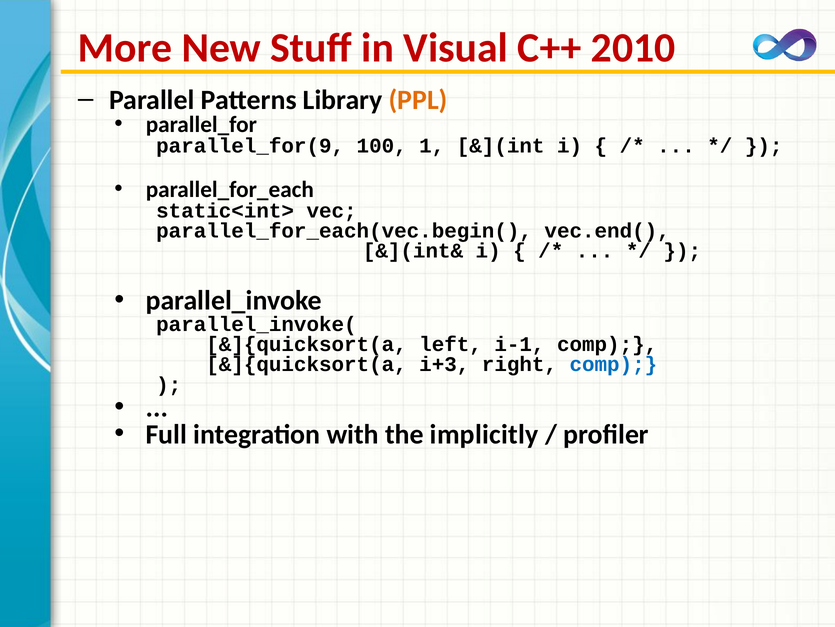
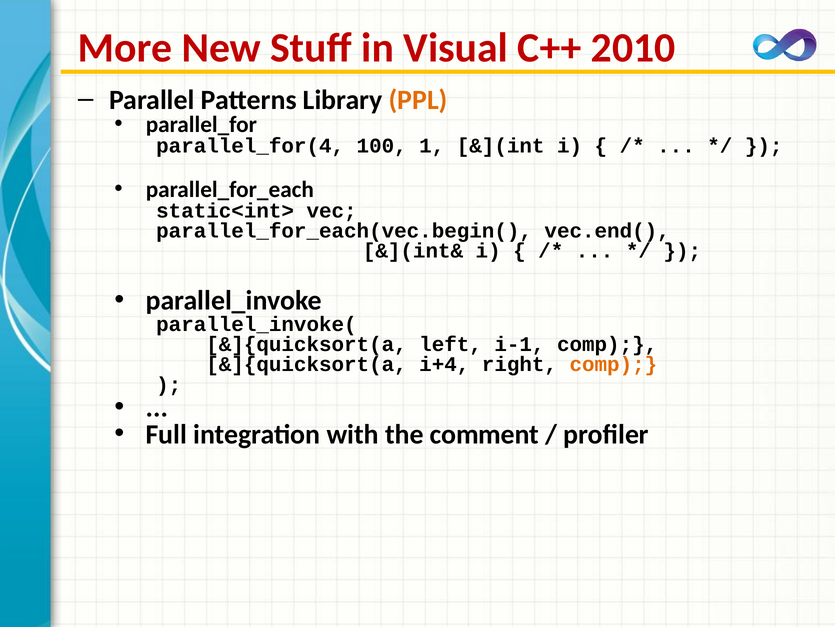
parallel_for(9: parallel_for(9 -> parallel_for(4 (250, 146)
i+3: i+3 -> i+4 (444, 364)
comp colour: blue -> orange (613, 364)
implicitly: implicitly -> comment (484, 434)
